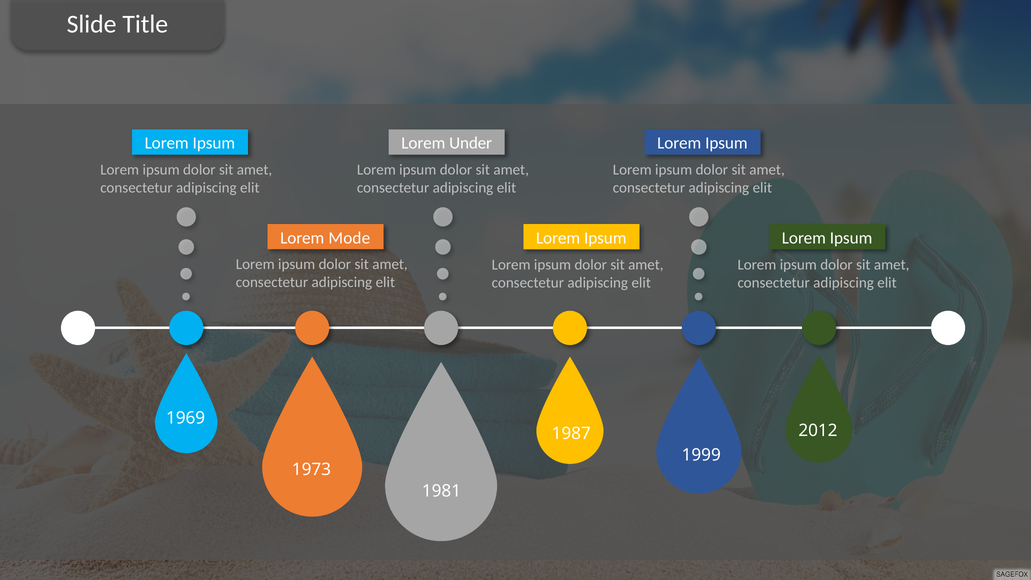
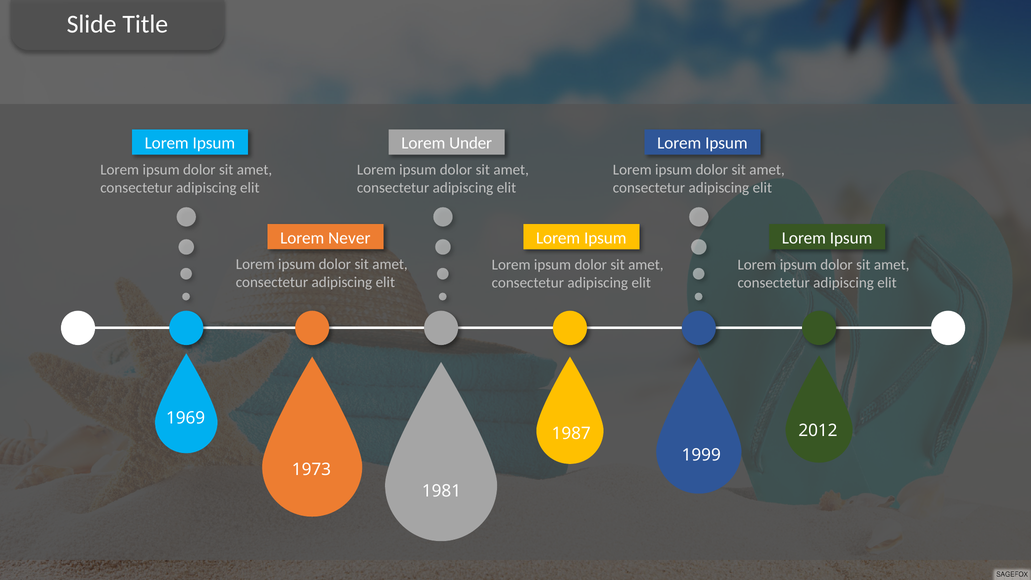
Mode: Mode -> Never (349, 238)
